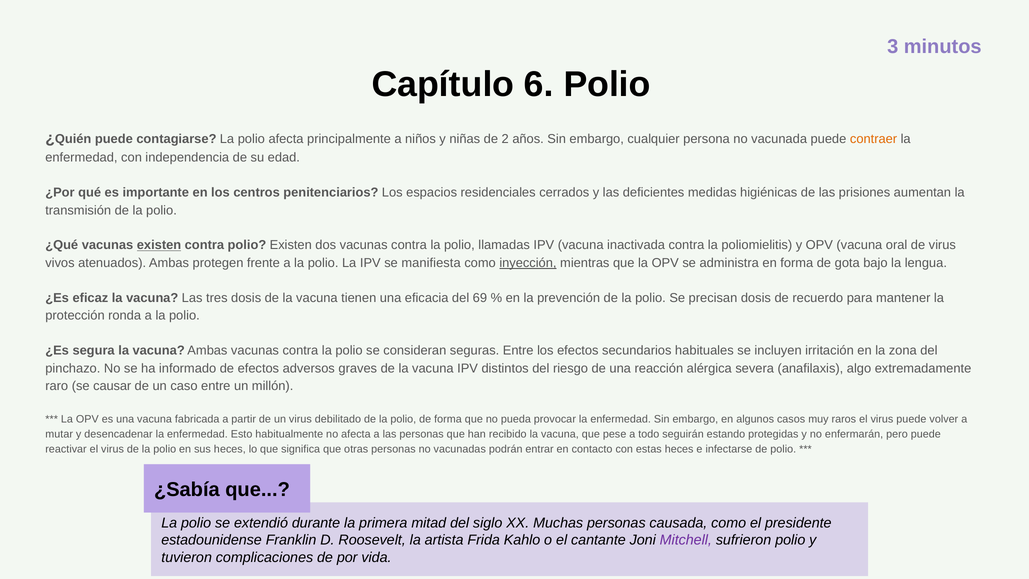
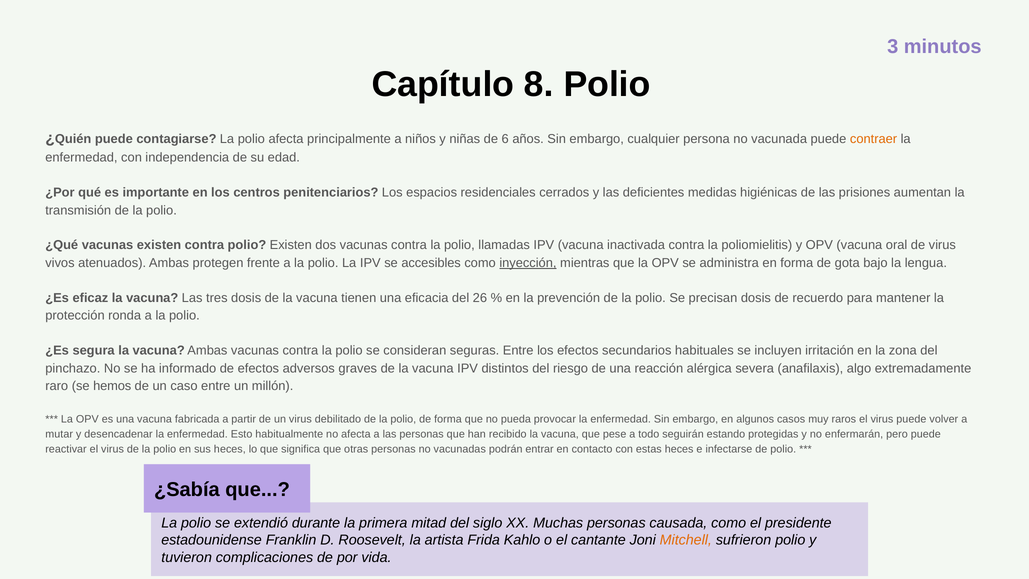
6: 6 -> 8 (539, 85)
2: 2 -> 6 (505, 139)
existen underline: present -> none (159, 245)
manifiesta: manifiesta -> accesibles (431, 263)
69: 69 -> 26 (480, 298)
causar: causar -> hemos (112, 386)
Mitchell colour: purple -> orange (686, 540)
